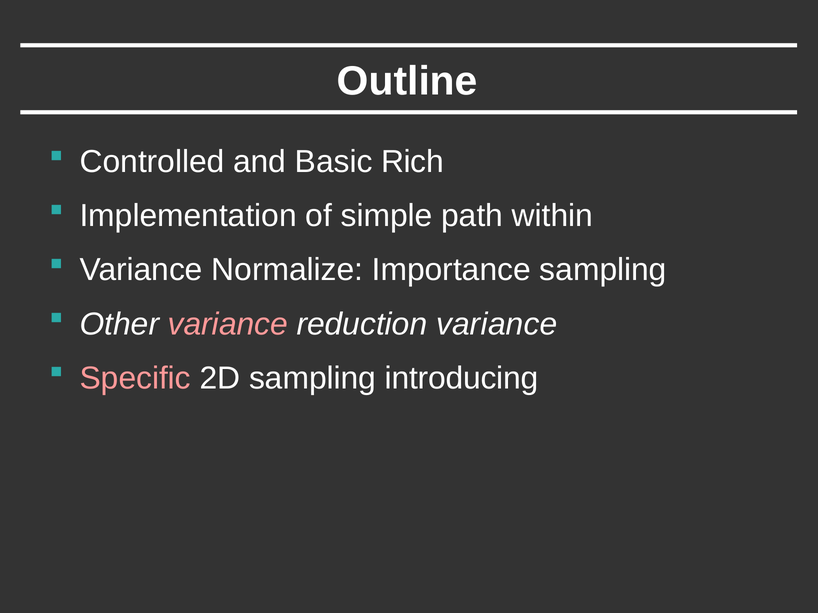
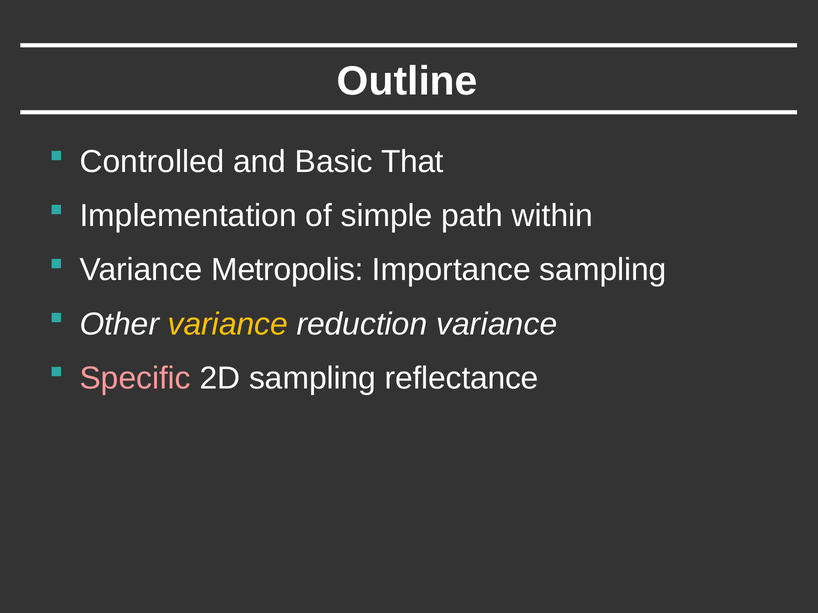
Rich: Rich -> That (412, 162)
Normalize: Normalize -> Metropolis (288, 270)
variance colour: pink -> yellow (228, 324)
introducing: introducing -> reflectance (462, 378)
